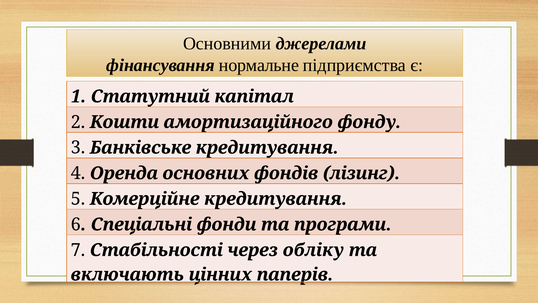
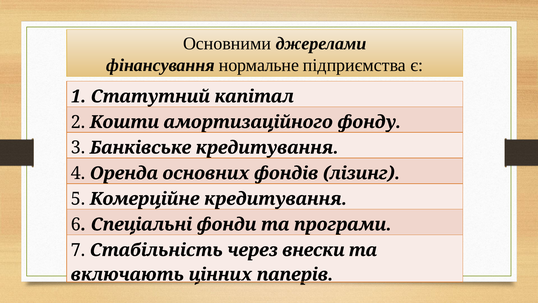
Стабільності: Стабільності -> Стабільність (156, 250)
обліку: обліку -> внески (313, 250)
